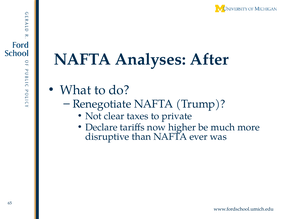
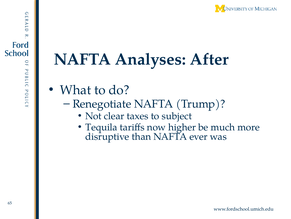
private: private -> subject (177, 116)
Declare: Declare -> Tequila (101, 127)
